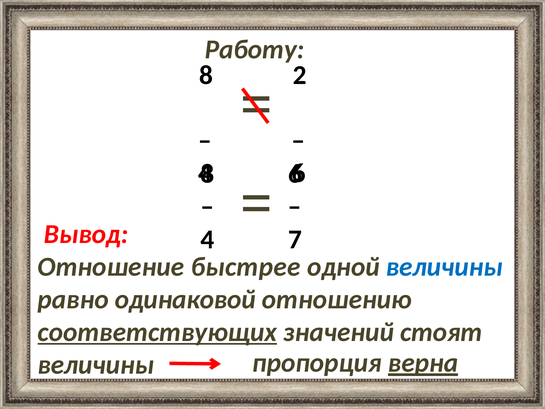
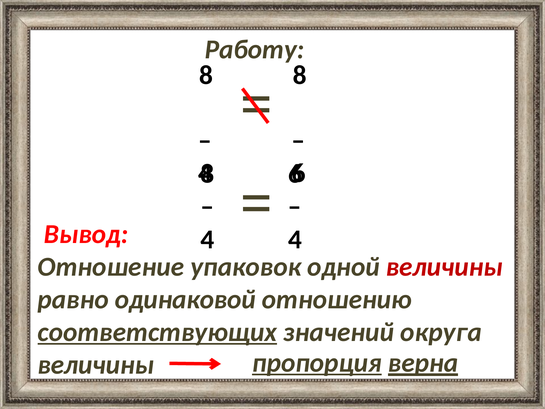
8 2: 2 -> 8 (300, 75)
4 7: 7 -> 4 (295, 239)
быстрее: быстрее -> упаковок (246, 267)
величины colour: blue -> red (444, 267)
стоят: стоят -> округа (441, 332)
пропорция underline: none -> present (317, 363)
